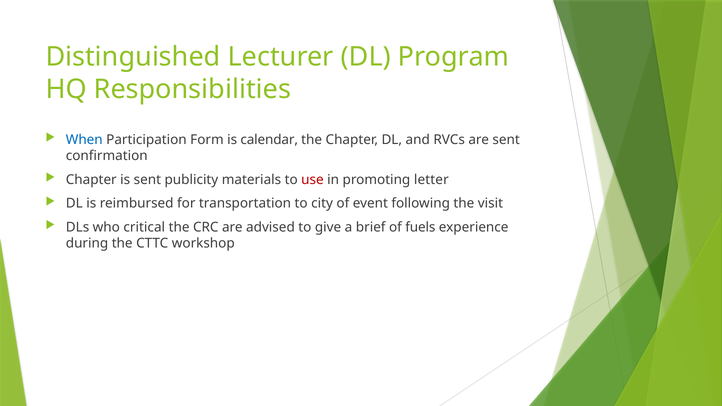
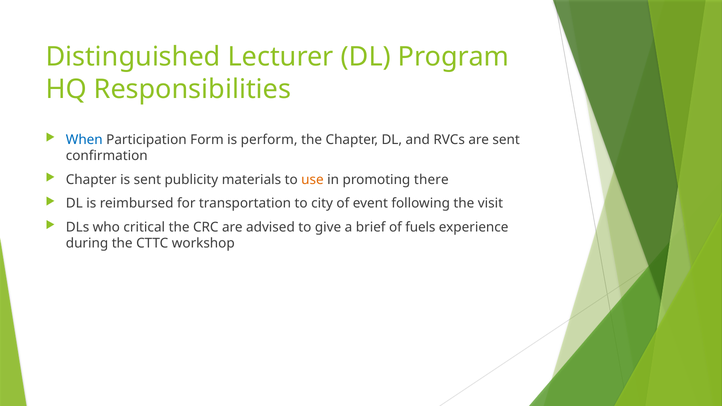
calendar: calendar -> perform (269, 140)
use colour: red -> orange (312, 180)
letter: letter -> there (431, 180)
